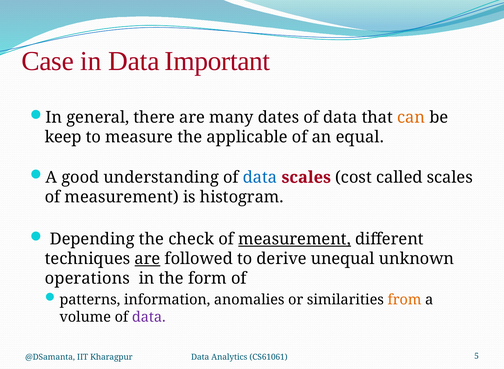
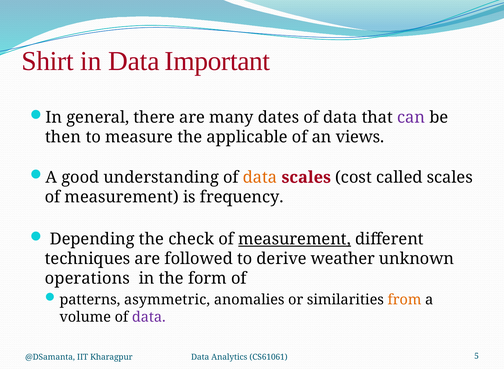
Case: Case -> Shirt (48, 61)
can colour: orange -> purple (411, 118)
keep: keep -> then (63, 137)
equal: equal -> views (360, 137)
data colour: blue -> orange (260, 178)
histogram: histogram -> frequency (242, 197)
are underline: present -> none (147, 259)
unequal: unequal -> weather (343, 259)
information: information -> asymmetric (167, 300)
